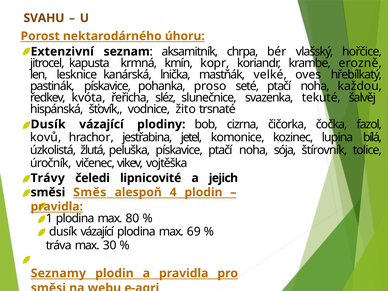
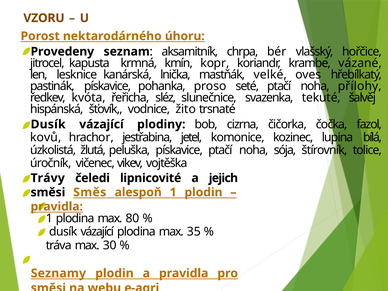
SVAHU: SVAHU -> VZORU (44, 18)
Extenzivní: Extenzivní -> Provedeny (62, 52)
erozně: erozně -> vázané (360, 63)
každou: každou -> přílohy (360, 86)
alespoň 4: 4 -> 1 (173, 192)
69: 69 -> 35 (194, 232)
